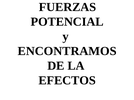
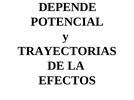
FUERZAS: FUERZAS -> DEPENDE (68, 7)
ENCONTRAMOS: ENCONTRAMOS -> TRAYECTORIAS (67, 51)
